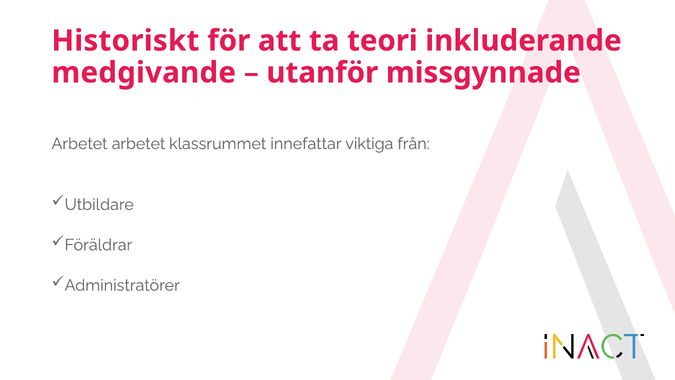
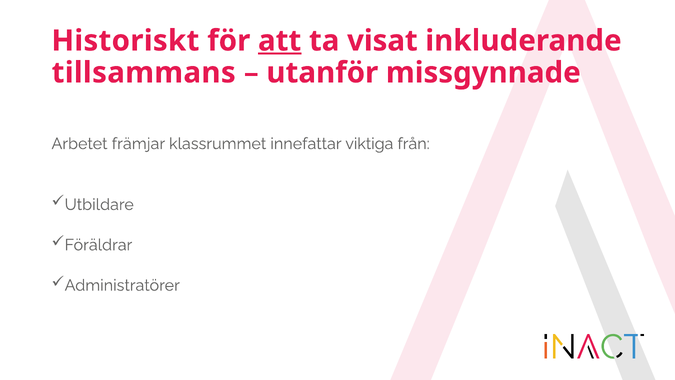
att underline: none -> present (280, 41)
teori: teori -> visat (382, 41)
medgivande: medgivande -> tillsammans (144, 73)
Arbetet arbetet: arbetet -> främjar (138, 144)
